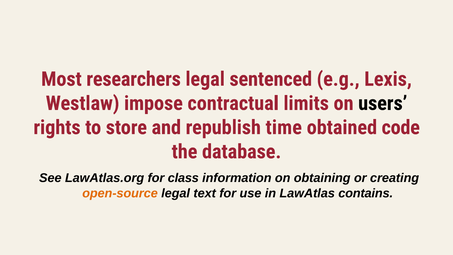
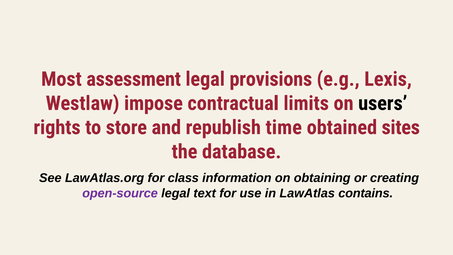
researchers: researchers -> assessment (134, 79)
sentenced: sentenced -> provisions (271, 79)
code: code -> sites (401, 127)
open-source colour: orange -> purple (120, 193)
